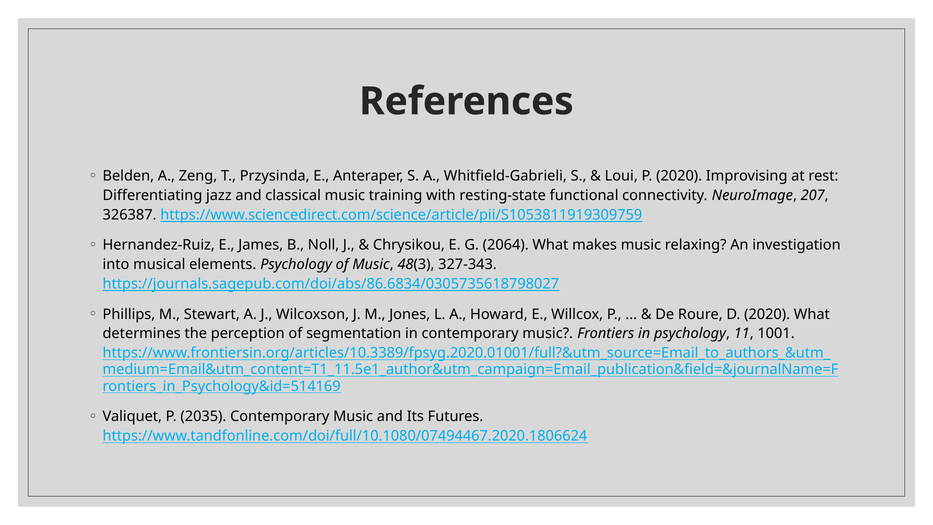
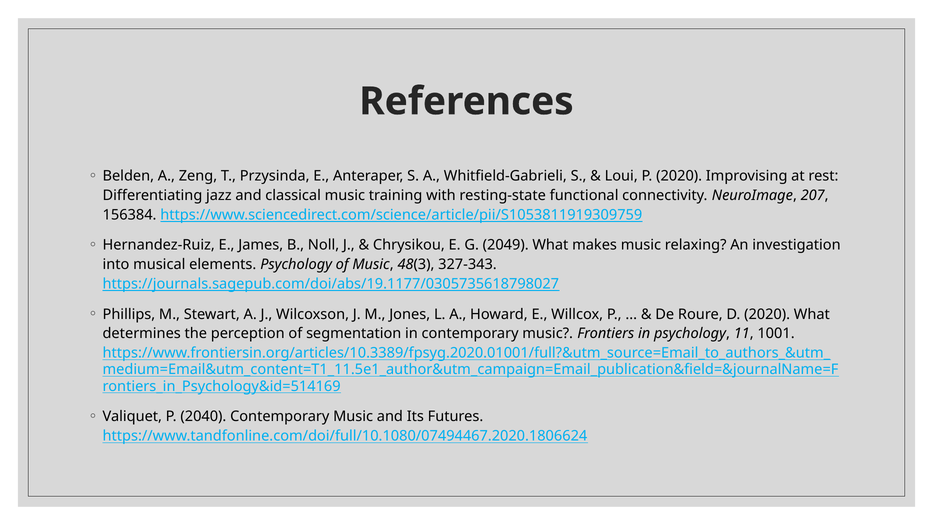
326387: 326387 -> 156384 (130, 215)
2064: 2064 -> 2049 (506, 245)
https://journals.sagepub.com/doi/abs/86.6834/0305735618798027: https://journals.sagepub.com/doi/abs/86.6834/0305735618798027 -> https://journals.sagepub.com/doi/abs/19.1177/0305735618798027 (331, 284)
2035: 2035 -> 2040 (203, 416)
